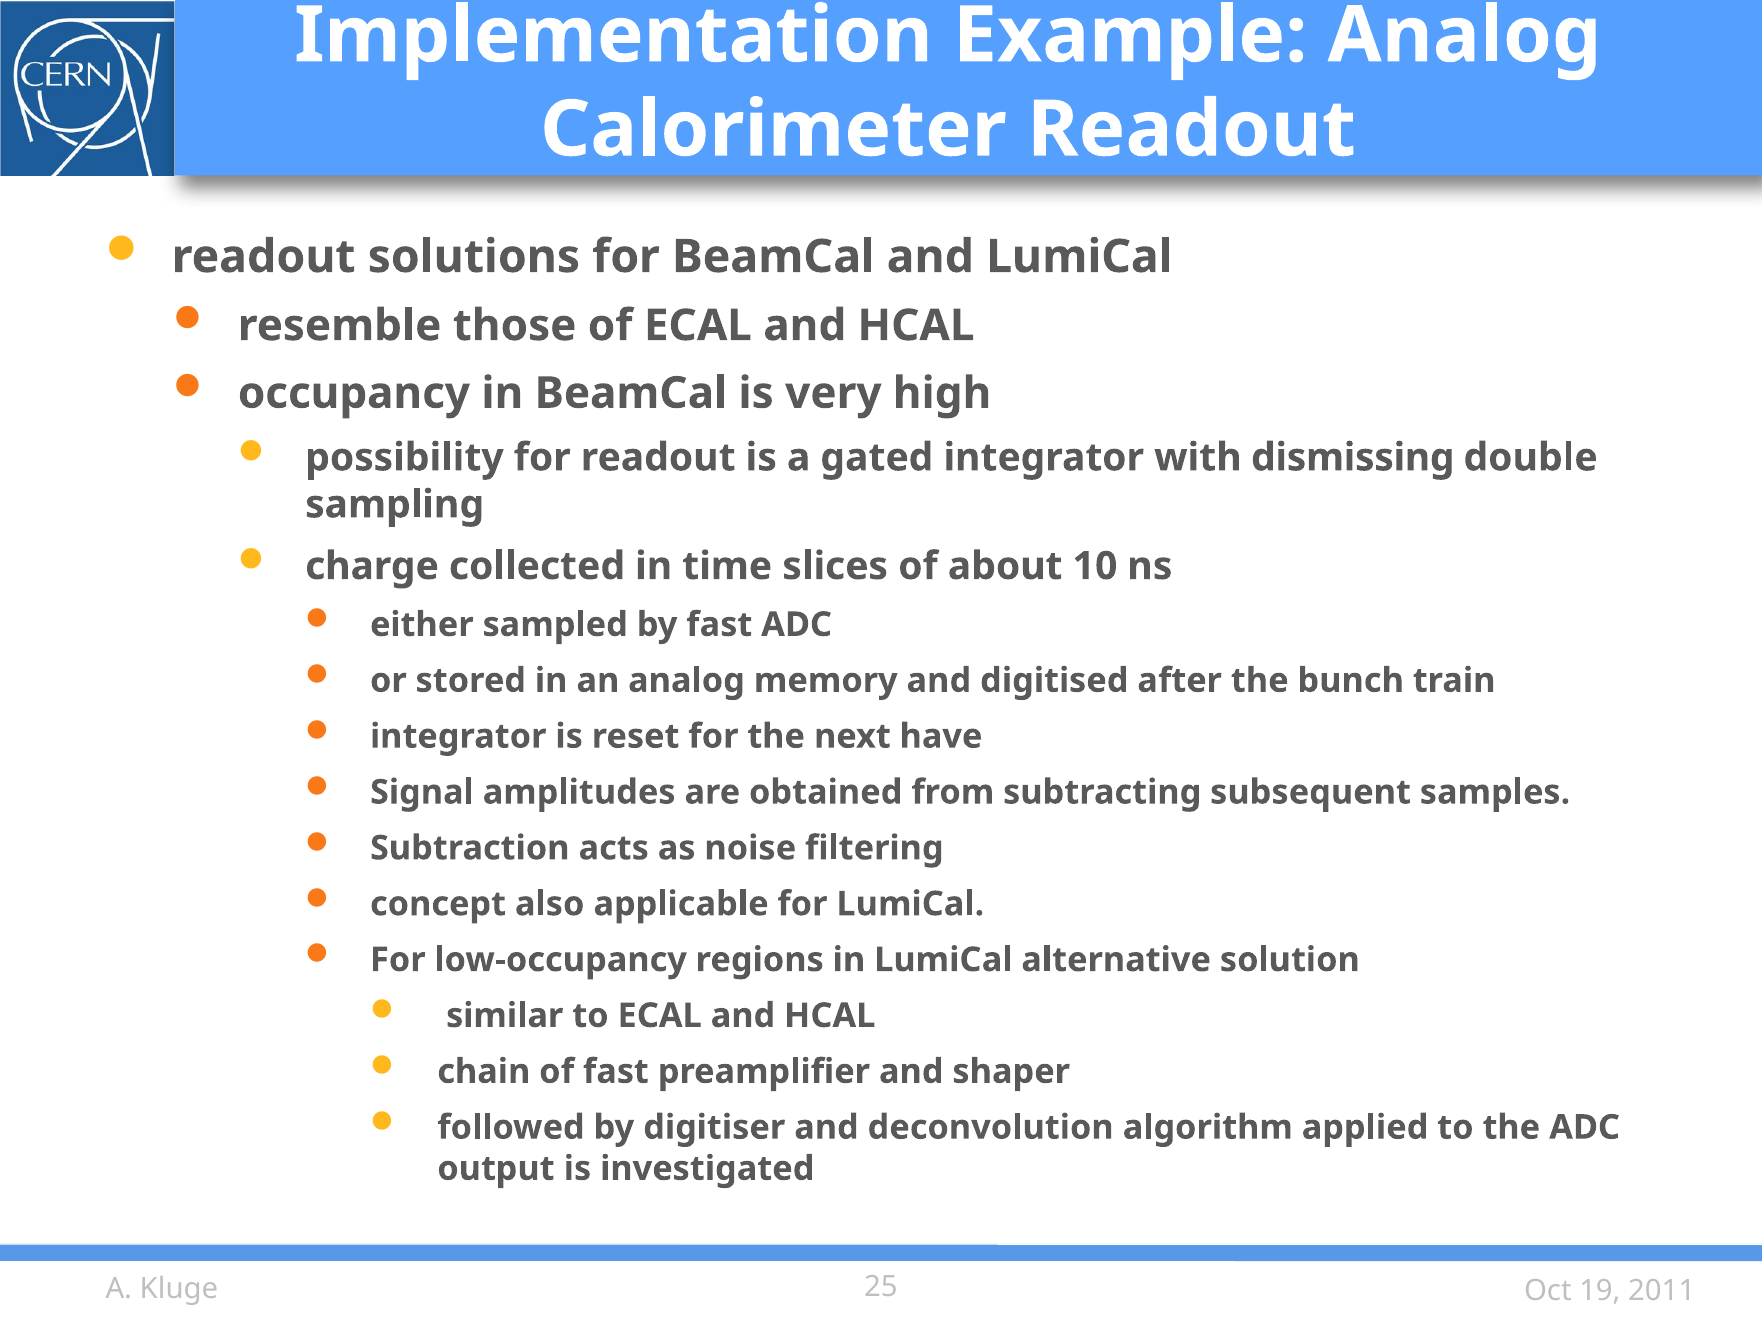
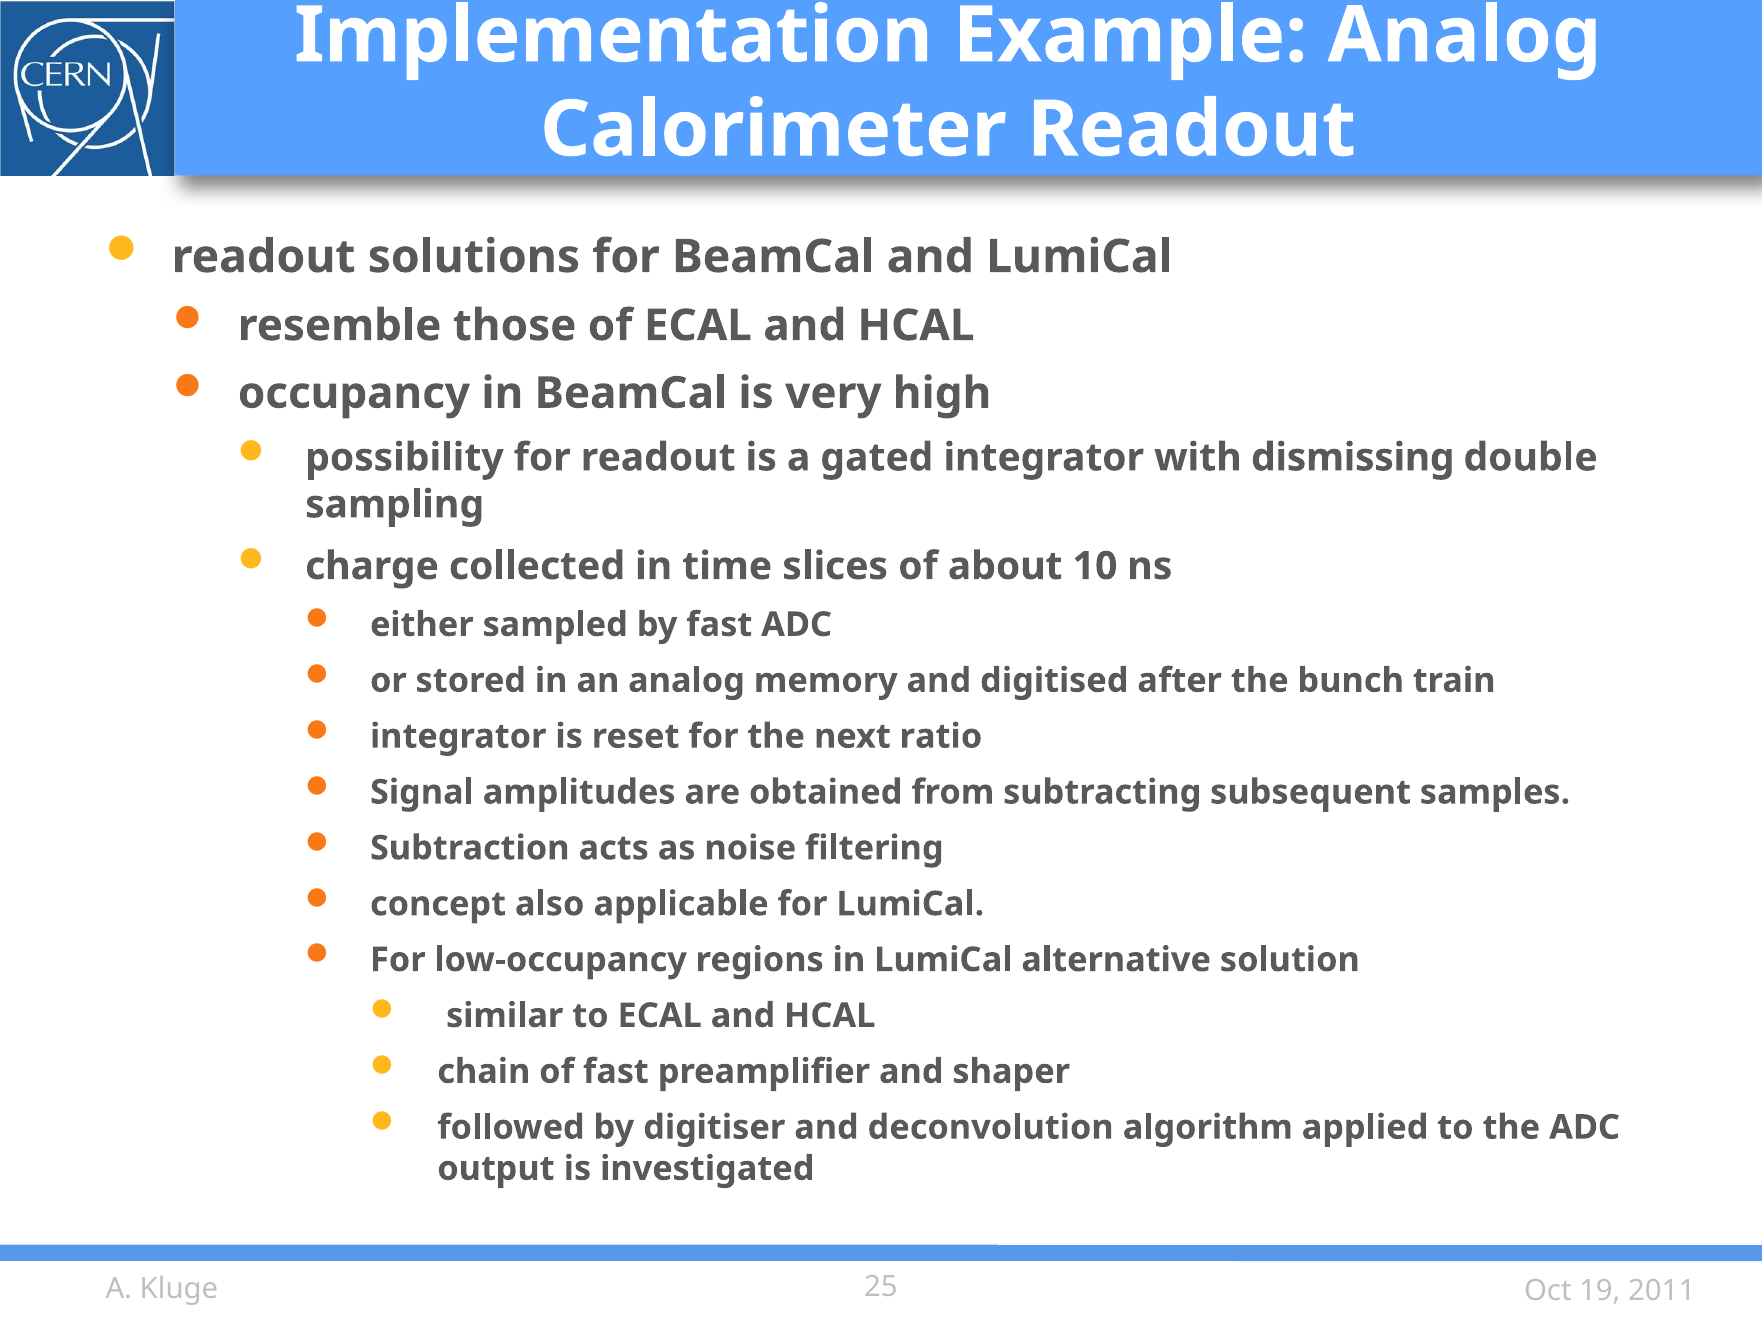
have: have -> ratio (941, 736)
